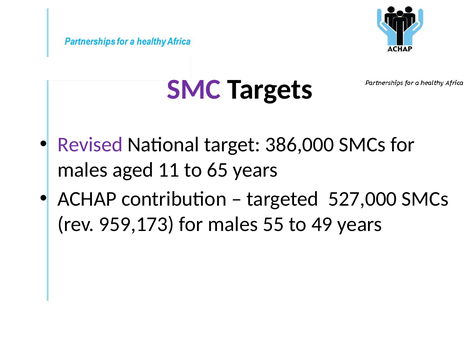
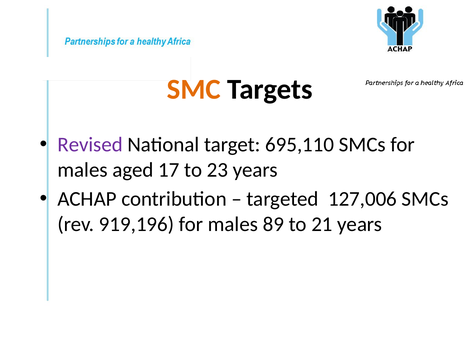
SMC colour: purple -> orange (194, 89)
386,000: 386,000 -> 695,110 (300, 145)
11: 11 -> 17 (169, 170)
65: 65 -> 23 (217, 170)
527,000: 527,000 -> 127,006 (363, 199)
959,173: 959,173 -> 919,196 (137, 224)
55: 55 -> 89 (273, 224)
49: 49 -> 21 (322, 224)
